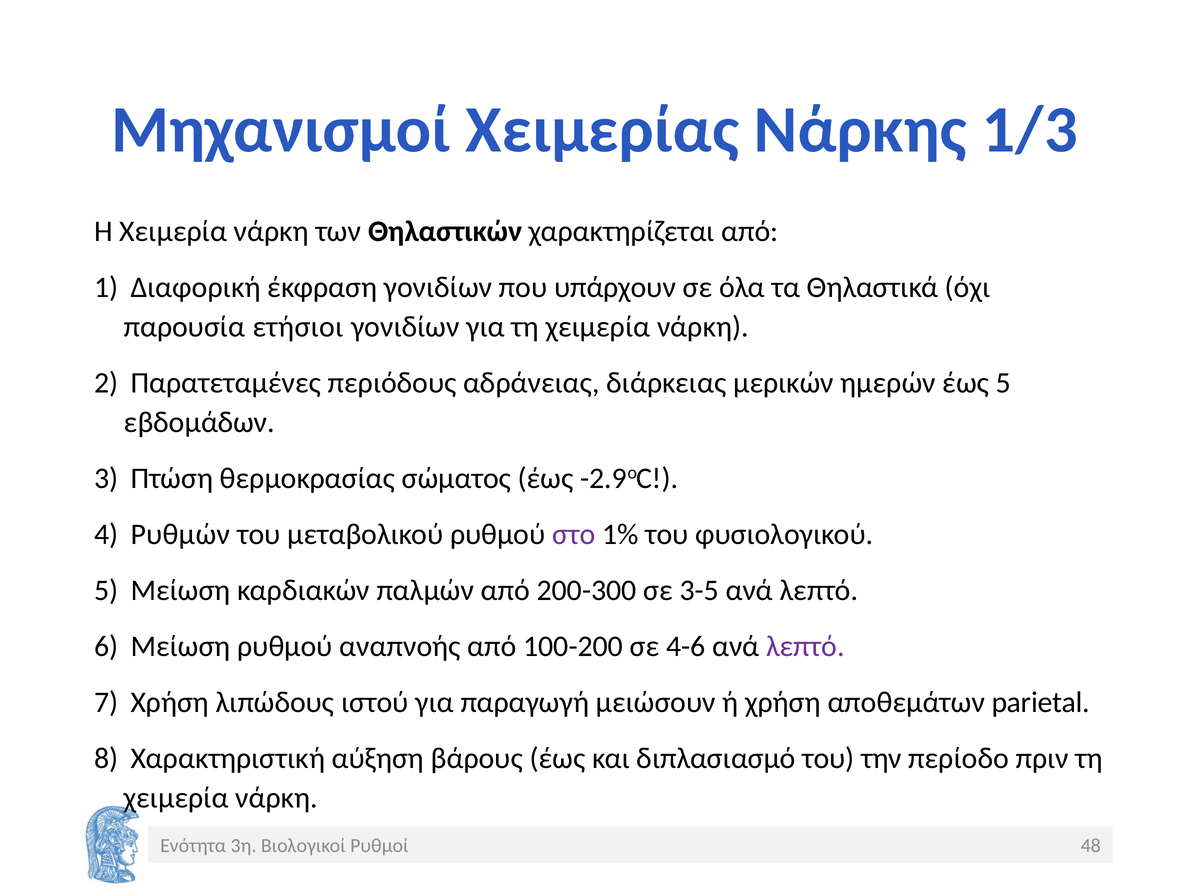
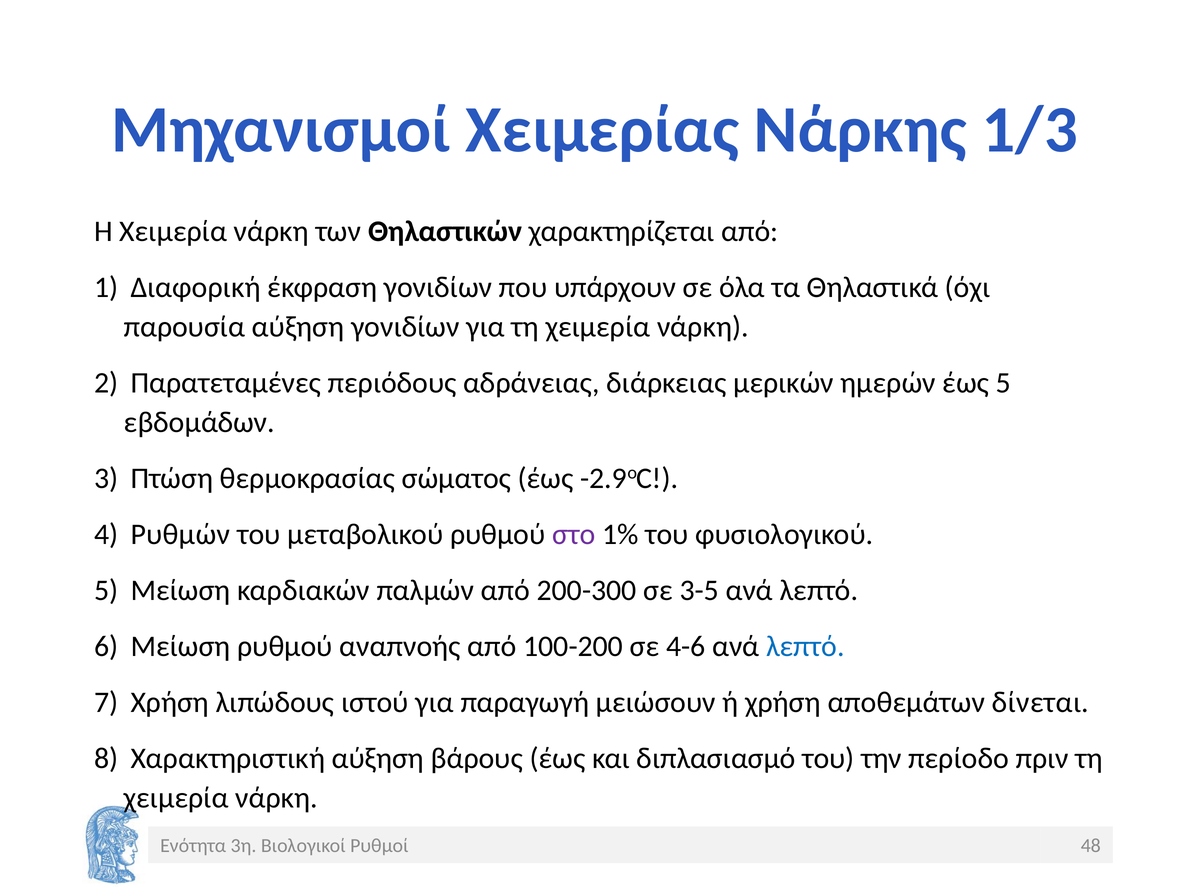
παρουσία ετήσιοι: ετήσιοι -> αύξηση (298, 327)
λεπτό colour: purple -> blue (805, 646)
parietal: parietal -> δίνεται (1040, 703)
